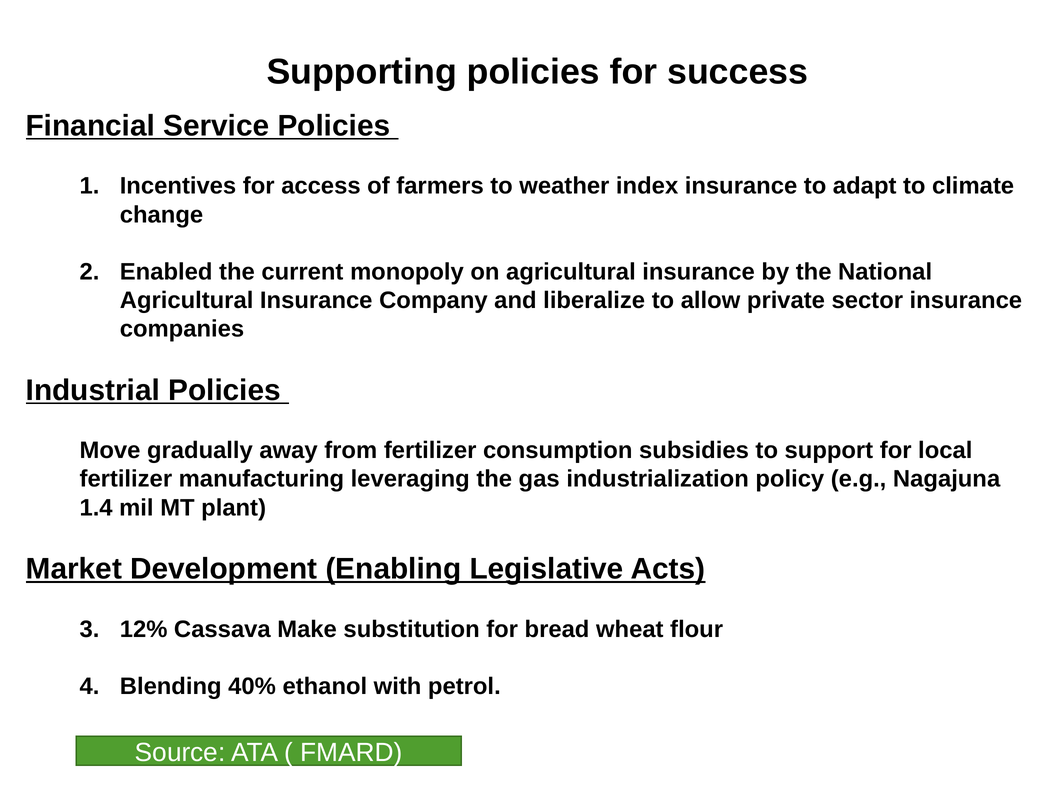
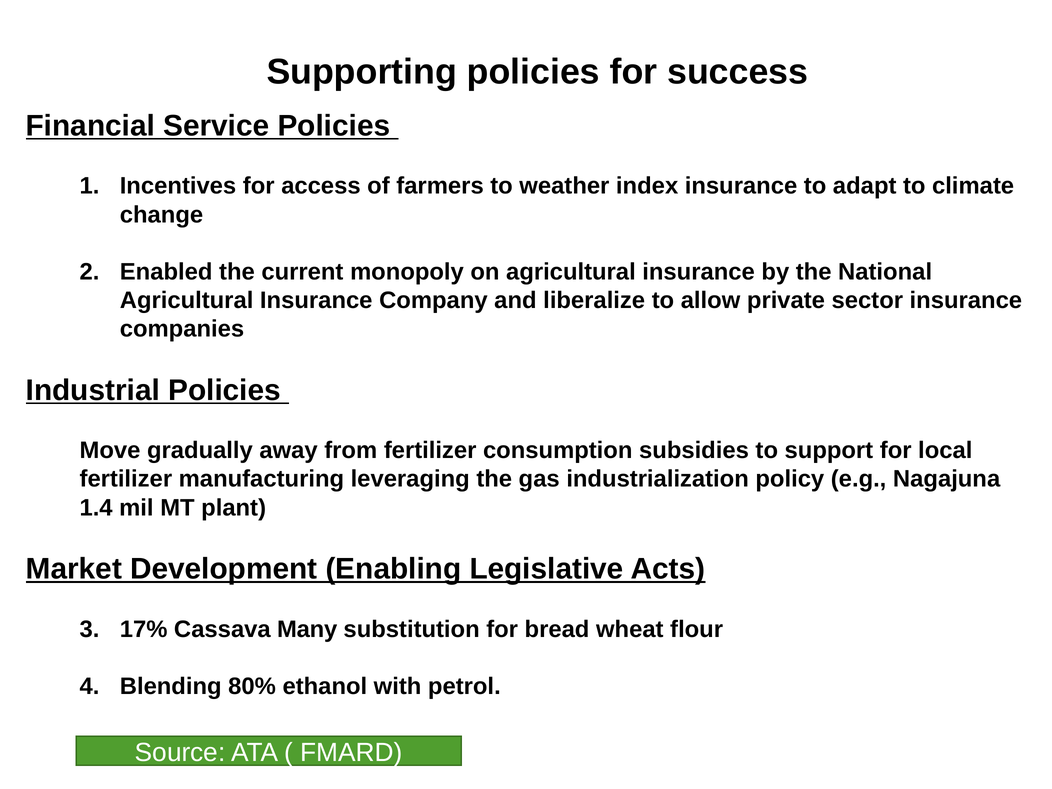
12%: 12% -> 17% (144, 629)
Make: Make -> Many (307, 629)
40%: 40% -> 80% (252, 686)
